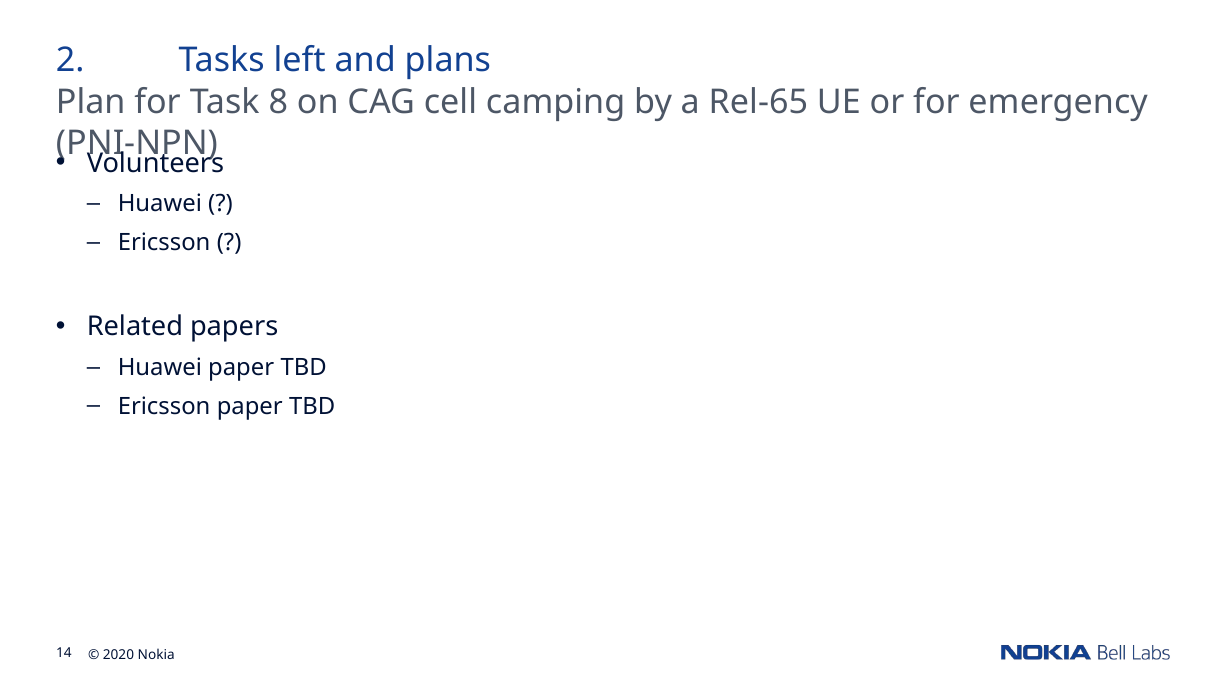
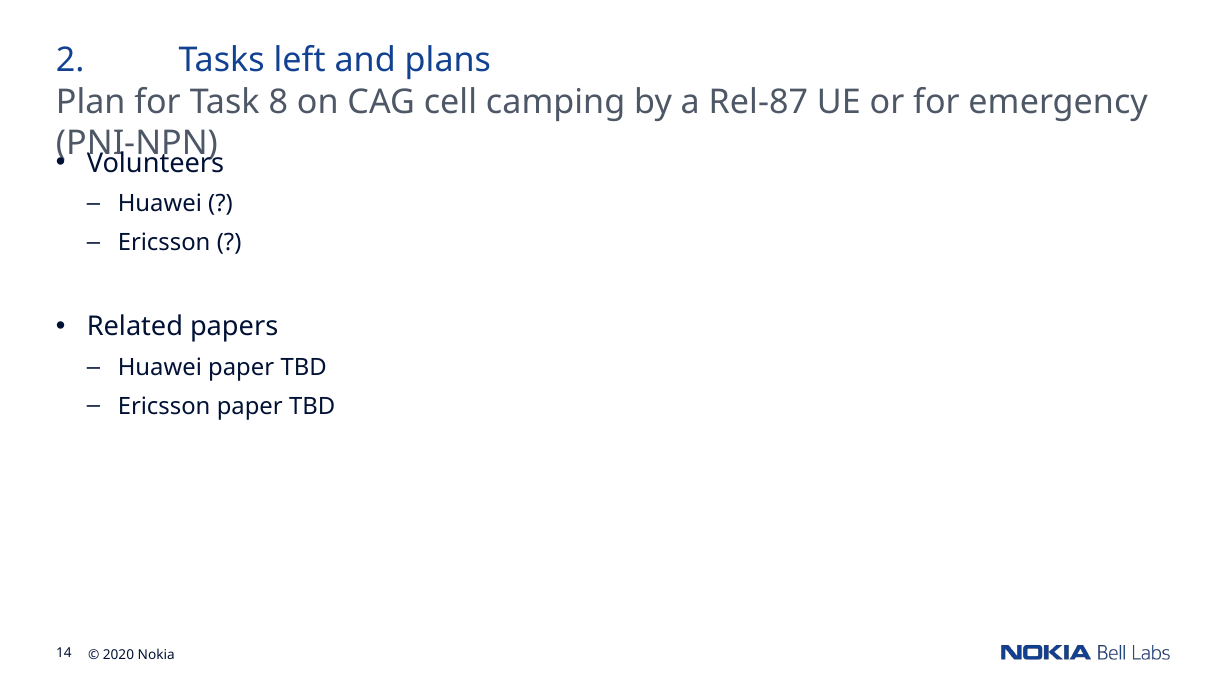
Rel-65: Rel-65 -> Rel-87 (758, 102)
